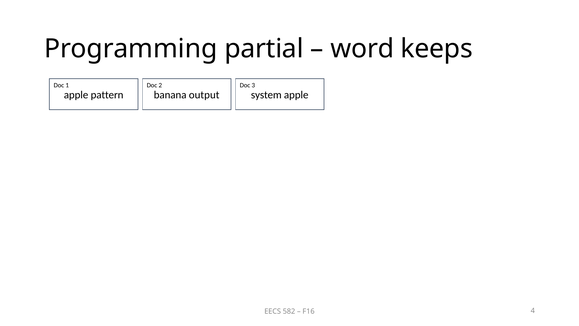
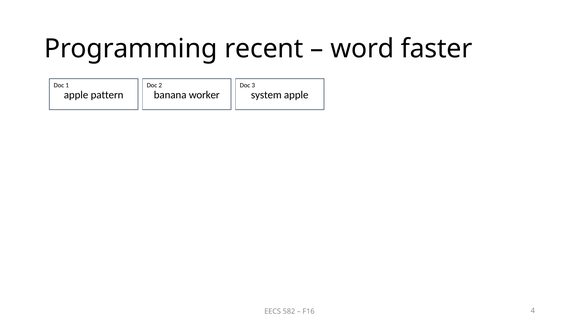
partial: partial -> recent (264, 49)
keeps: keeps -> faster (437, 49)
output: output -> worker (204, 95)
